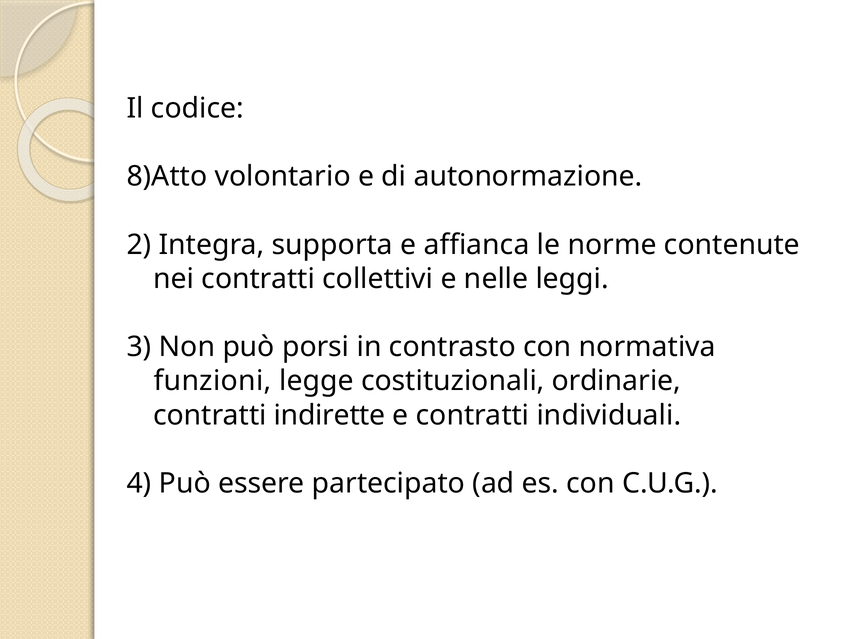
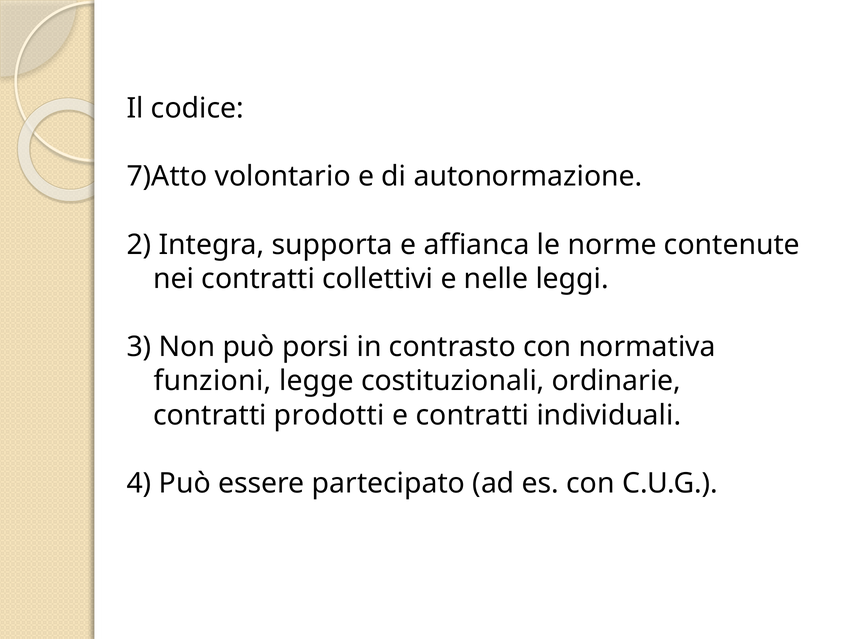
8)Atto: 8)Atto -> 7)Atto (167, 177)
indirette: indirette -> prodotti (329, 415)
